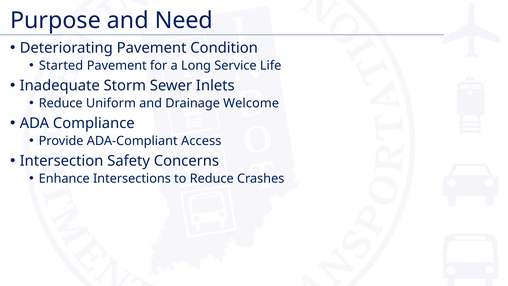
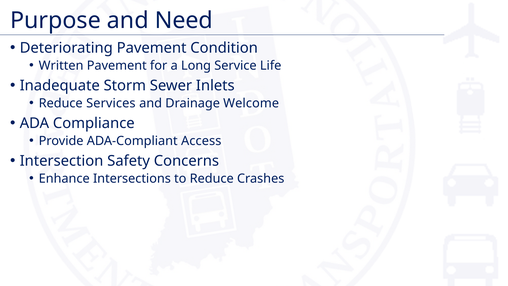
Started: Started -> Written (61, 65)
Uniform: Uniform -> Services (111, 103)
